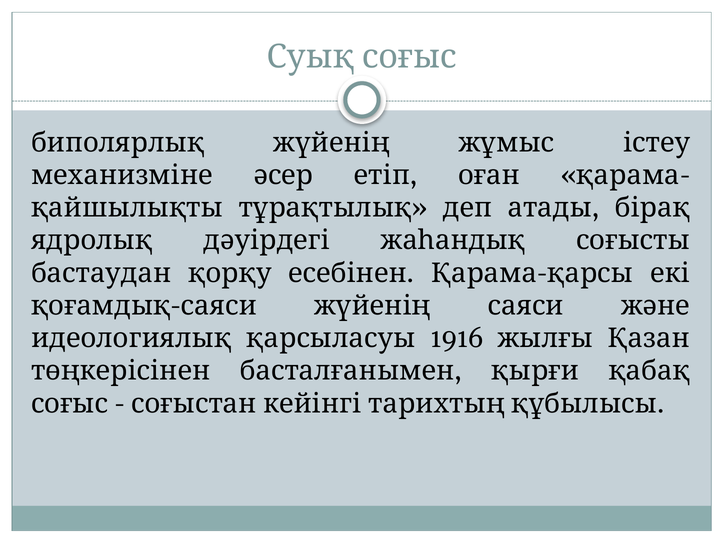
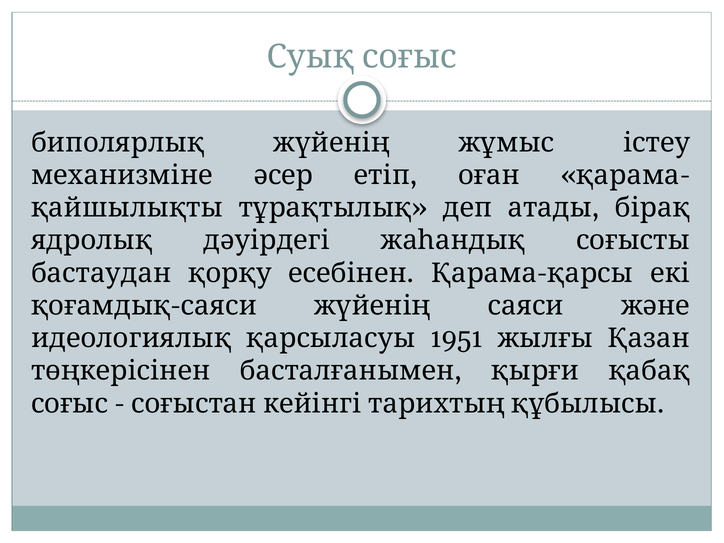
1916: 1916 -> 1951 (457, 338)
